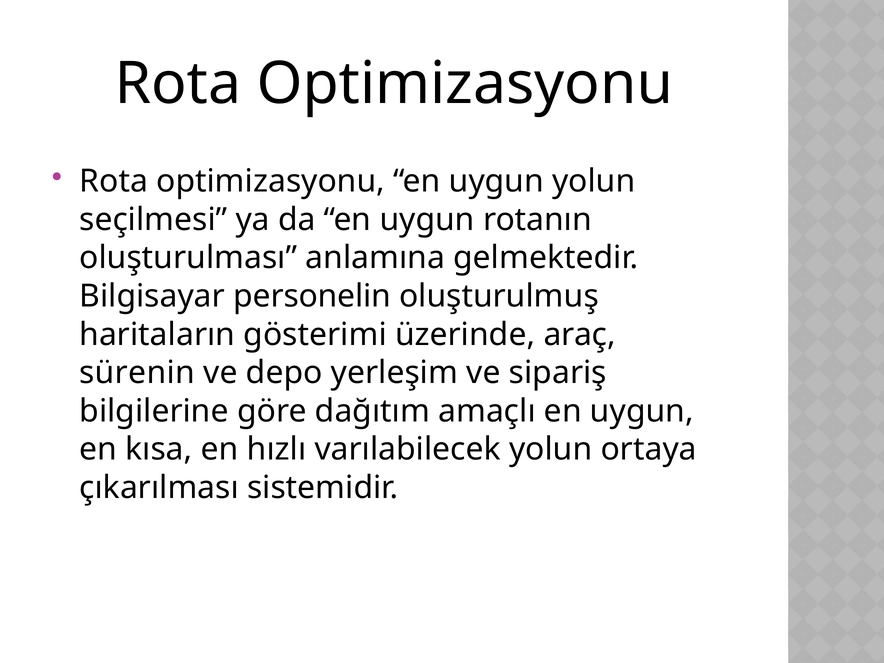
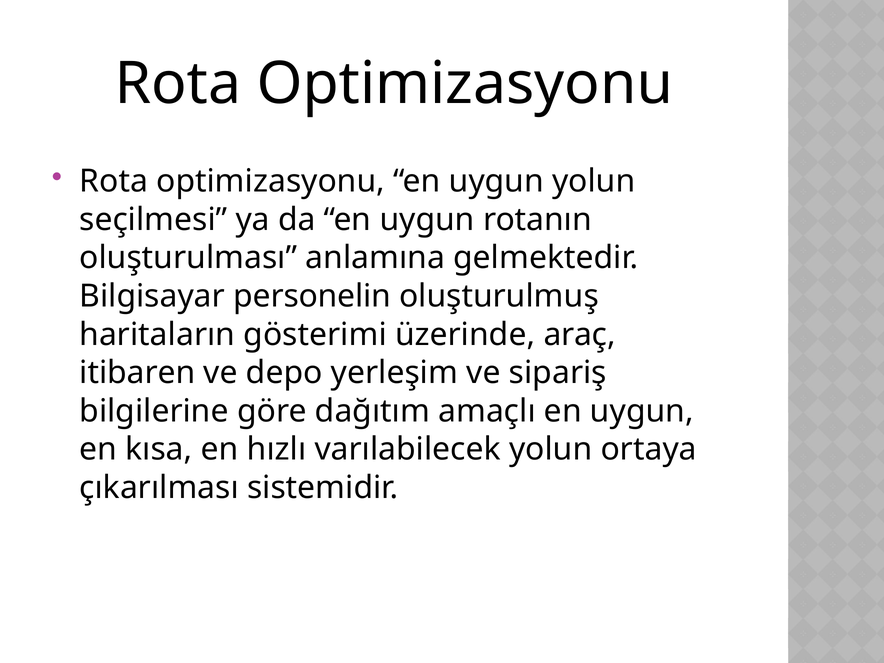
sürenin: sürenin -> itibaren (137, 373)
